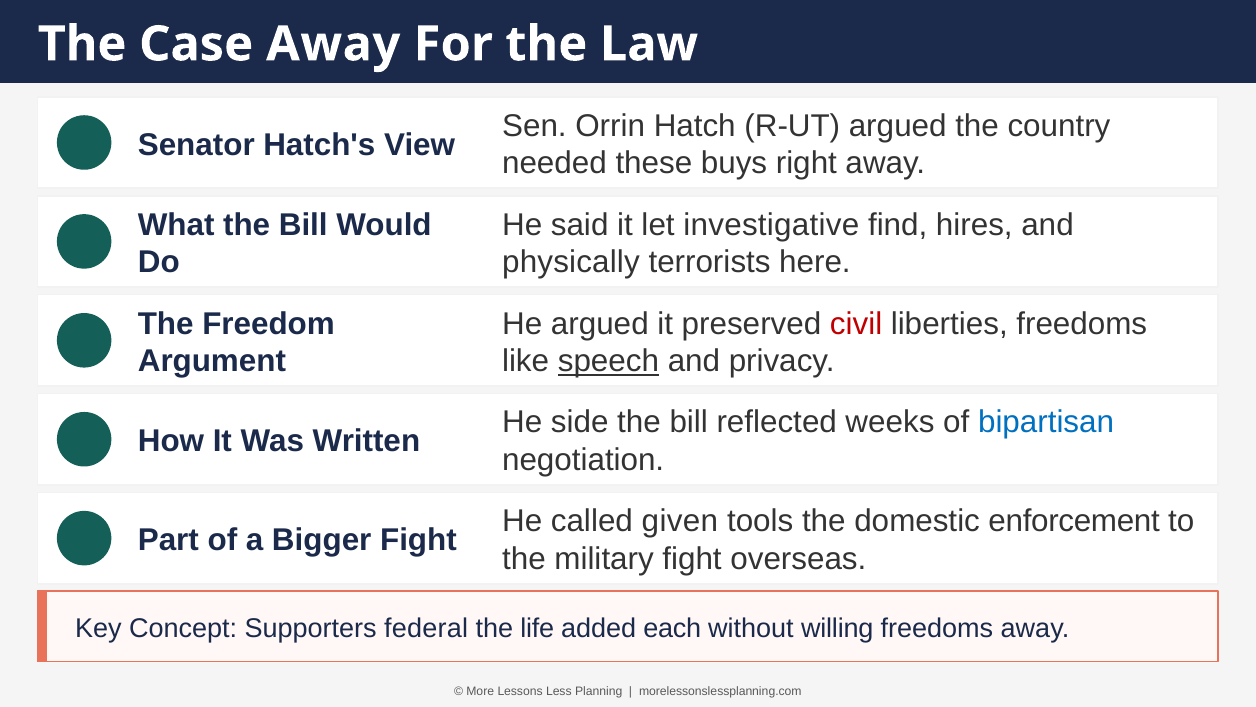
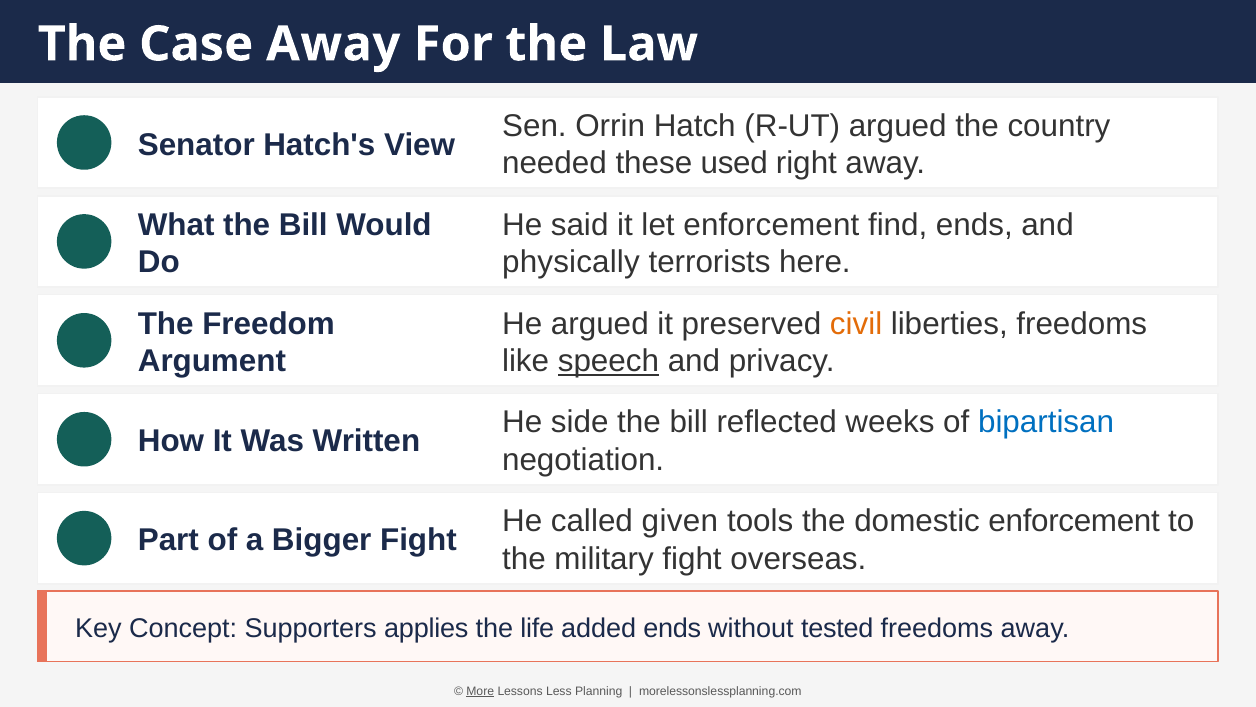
buys: buys -> used (734, 163)
let investigative: investigative -> enforcement (771, 225)
find hires: hires -> ends (974, 225)
civil colour: red -> orange (856, 323)
federal: federal -> applies (426, 628)
added each: each -> ends (672, 628)
willing: willing -> tested (837, 628)
More underline: none -> present (480, 691)
